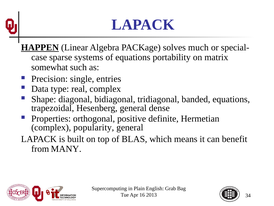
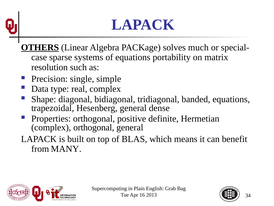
HAPPEN: HAPPEN -> OTHERS (40, 47)
somewhat: somewhat -> resolution (50, 67)
entries: entries -> simple (109, 79)
complex popularity: popularity -> orthogonal (94, 127)
